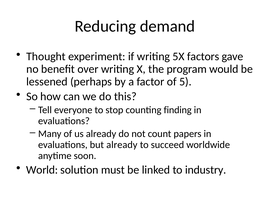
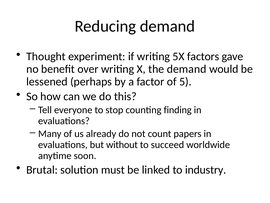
the program: program -> demand (187, 69)
but already: already -> without (122, 144)
World: World -> Brutal (42, 169)
